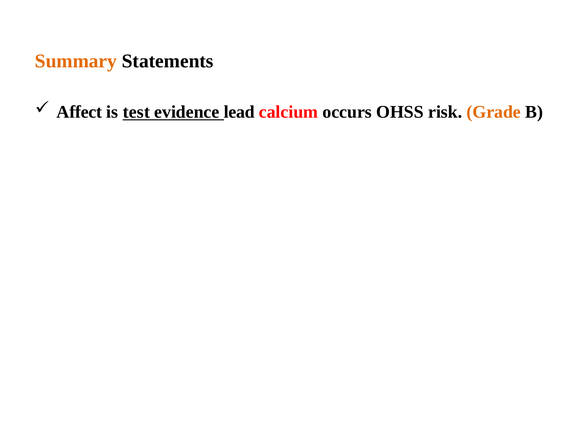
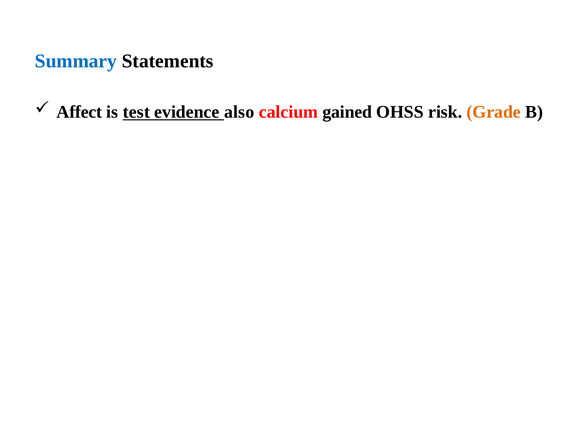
Summary colour: orange -> blue (76, 61)
lead: lead -> also (239, 112)
occurs: occurs -> gained (347, 112)
